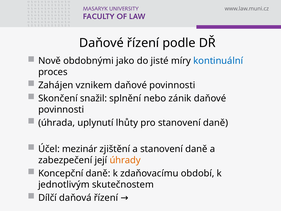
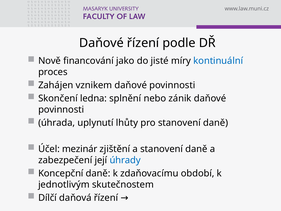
obdobnými: obdobnými -> financování (88, 61)
snažil: snažil -> ledna (94, 98)
úhrady colour: orange -> blue (125, 160)
